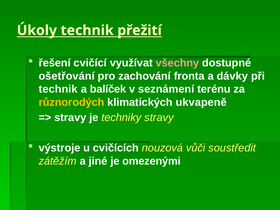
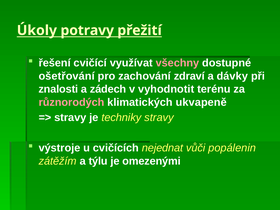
Úkoly technik: technik -> potravy (87, 30)
fronta: fronta -> zdraví (189, 76)
technik: technik -> znalosti (58, 89)
balíček: balíček -> zádech (108, 89)
seznámení: seznámení -> vyhodnotit (166, 89)
různorodých colour: yellow -> pink (72, 102)
nouzová: nouzová -> nejednat (163, 148)
soustředit: soustředit -> popálenin (232, 148)
jiné: jiné -> týlu (98, 161)
